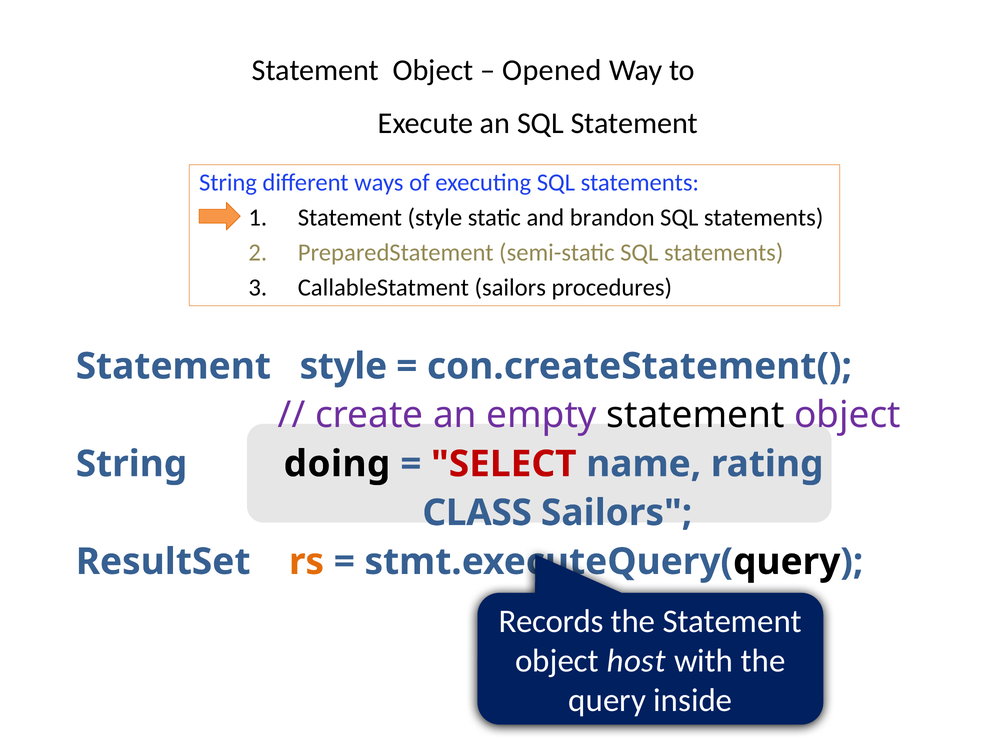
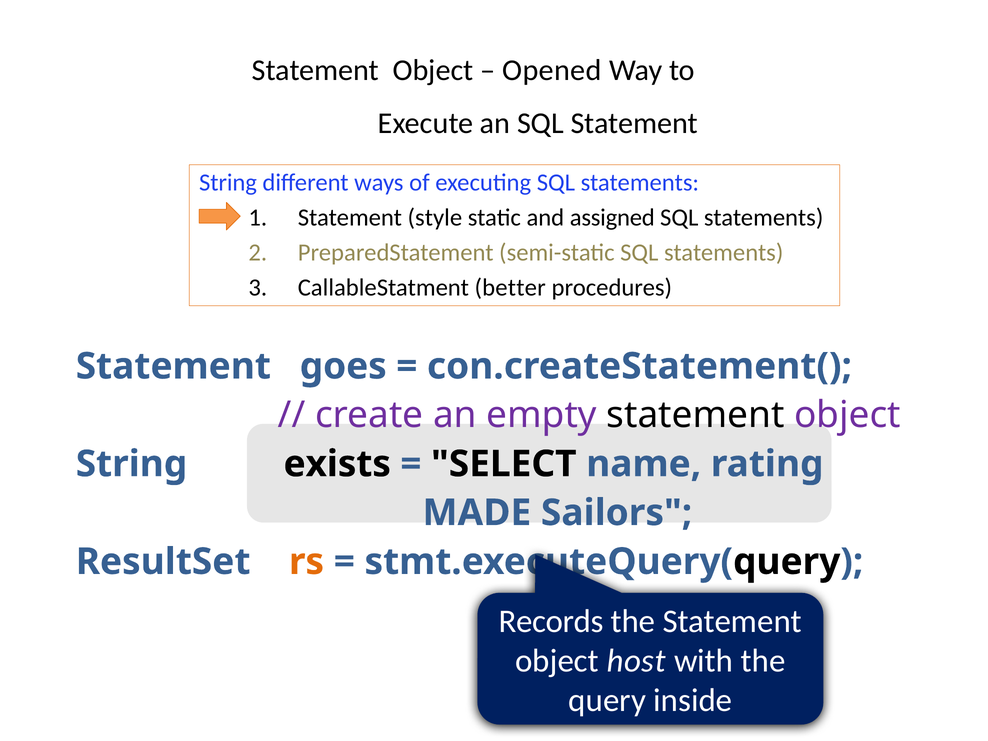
brandon: brandon -> assigned (612, 218)
CallableStatment sailors: sailors -> better (510, 287)
style: style -> goes (343, 366)
doing: doing -> exists (337, 464)
SELECT colour: red -> black (504, 464)
CLASS: CLASS -> MADE (477, 513)
